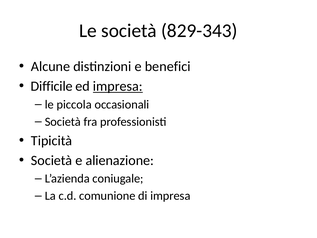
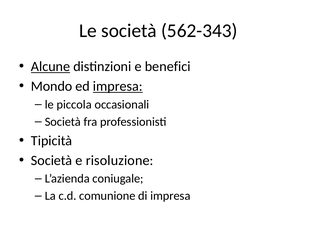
829-343: 829-343 -> 562-343 (199, 31)
Alcune underline: none -> present (50, 67)
Difficile: Difficile -> Mondo (52, 86)
alienazione: alienazione -> risoluzione (120, 160)
